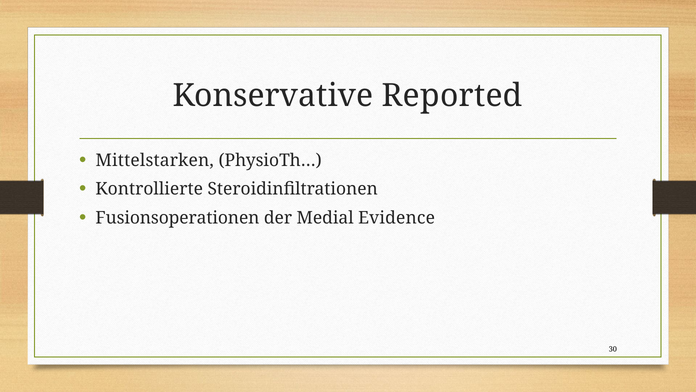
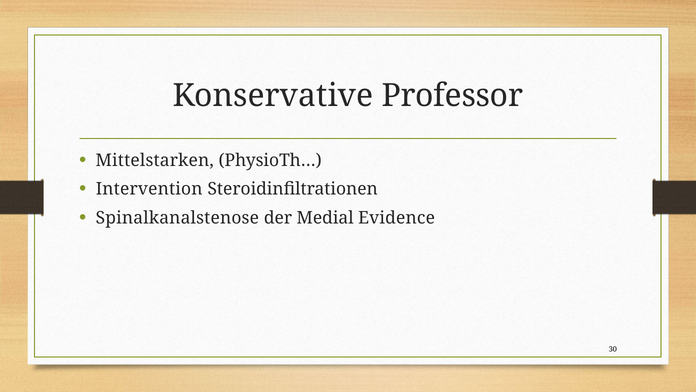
Reported: Reported -> Professor (452, 95)
Kontrollierte: Kontrollierte -> Intervention (149, 189)
Fusionsoperationen: Fusionsoperationen -> Spinalkanalstenose (177, 218)
